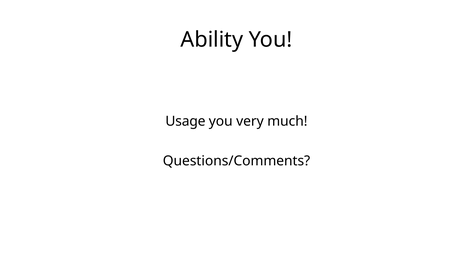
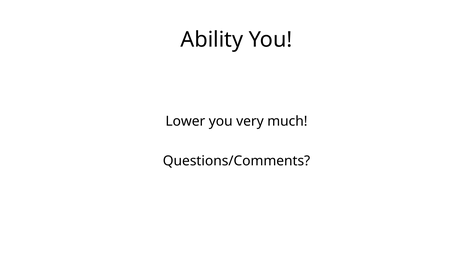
Usage: Usage -> Lower (185, 121)
